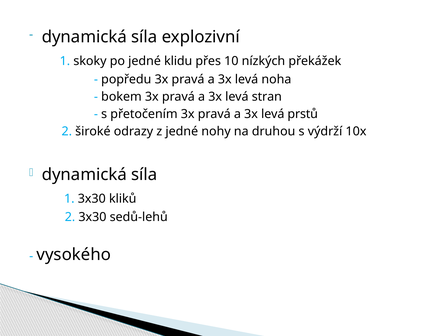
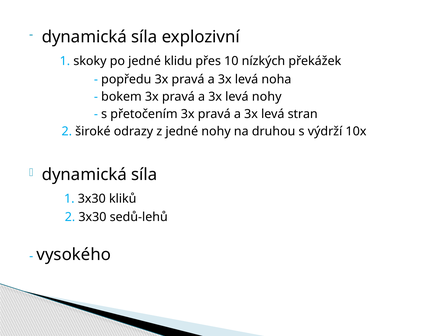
levá stran: stran -> nohy (267, 97)
prstů: prstů -> stran (303, 114)
